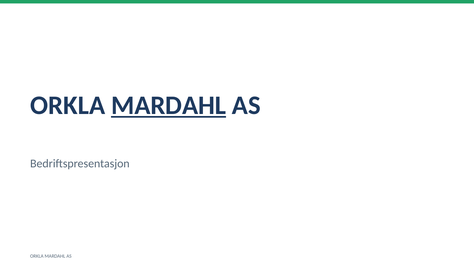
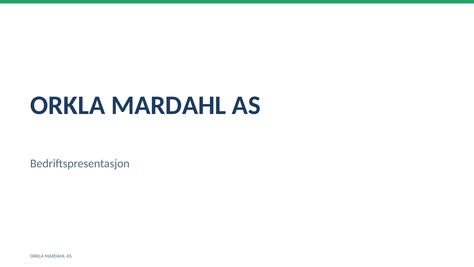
MARDAHL underline: present -> none (169, 105)
